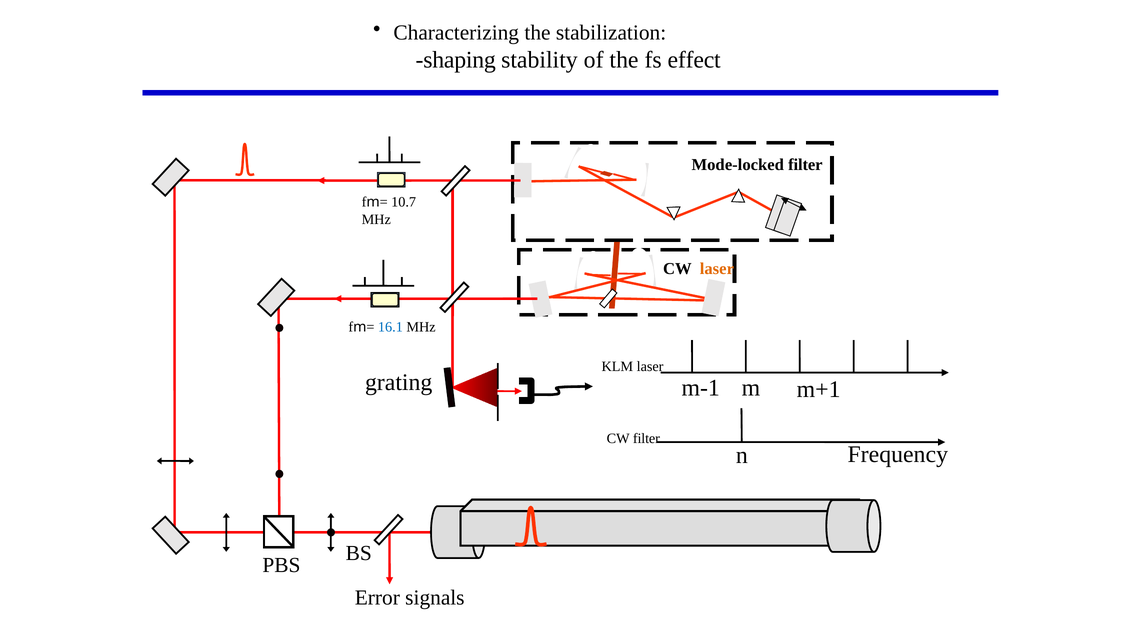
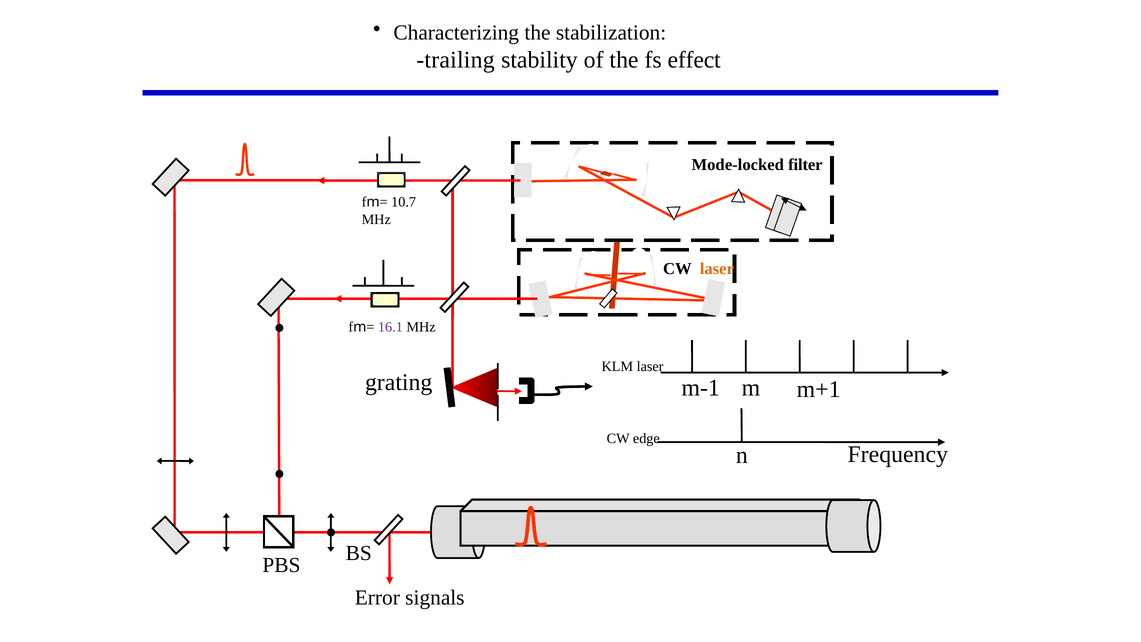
shaping: shaping -> trailing (455, 60)
16.1 colour: blue -> purple (390, 327)
CW filter: filter -> edge (646, 438)
